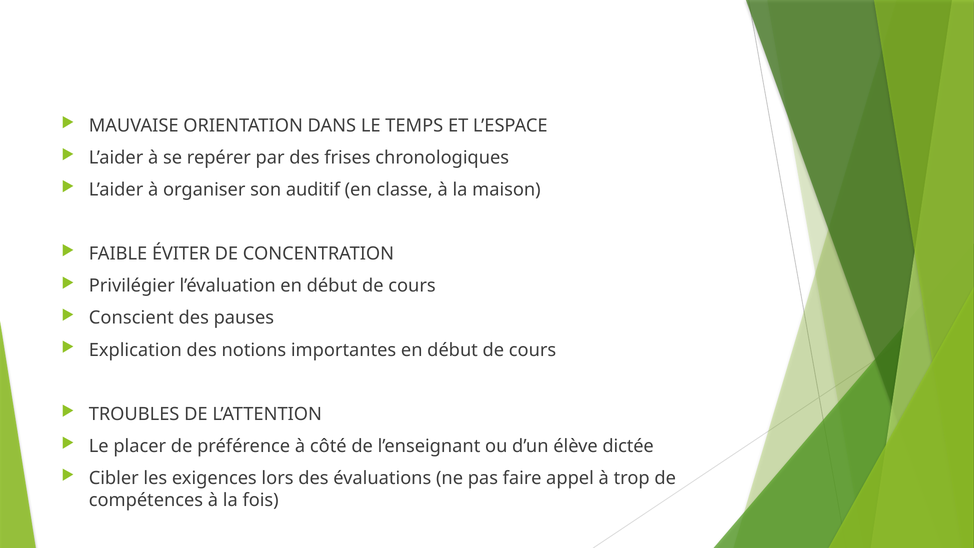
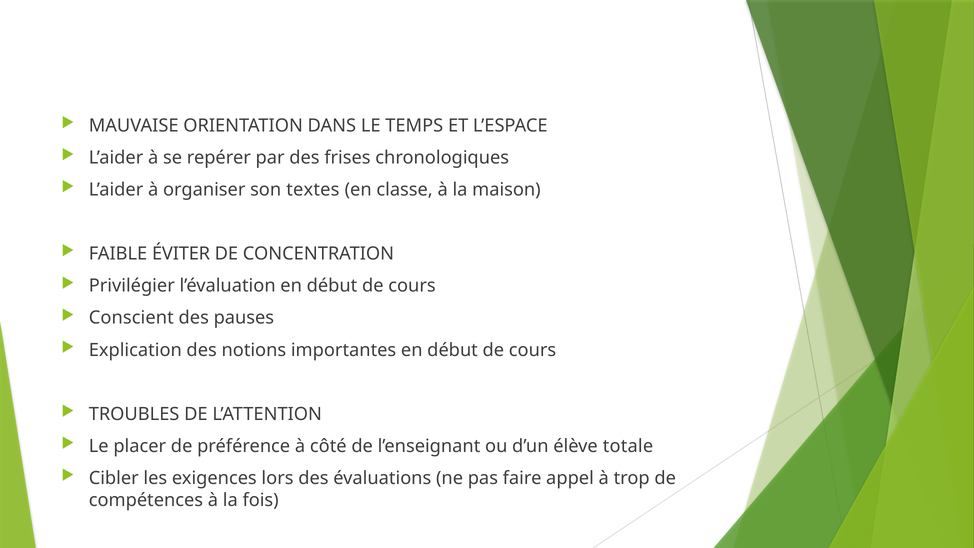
auditif: auditif -> textes (313, 190)
dictée: dictée -> totale (628, 446)
